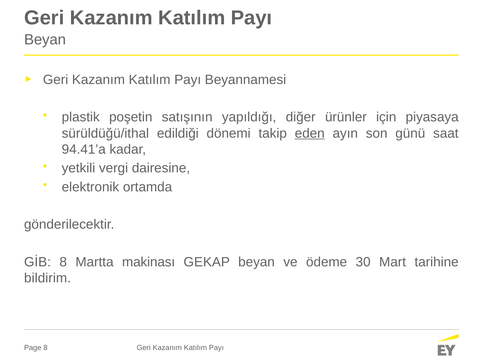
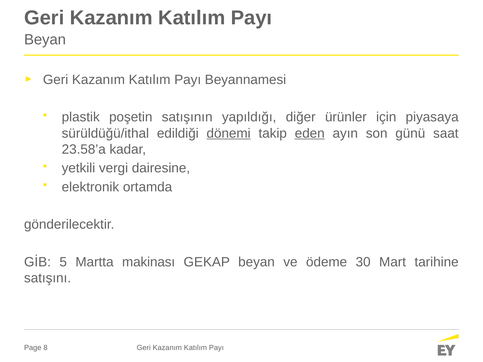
dönemi underline: none -> present (229, 133)
94.41’a: 94.41’a -> 23.58’a (84, 150)
GİB 8: 8 -> 5 (63, 262)
bildirim: bildirim -> satışını (48, 278)
